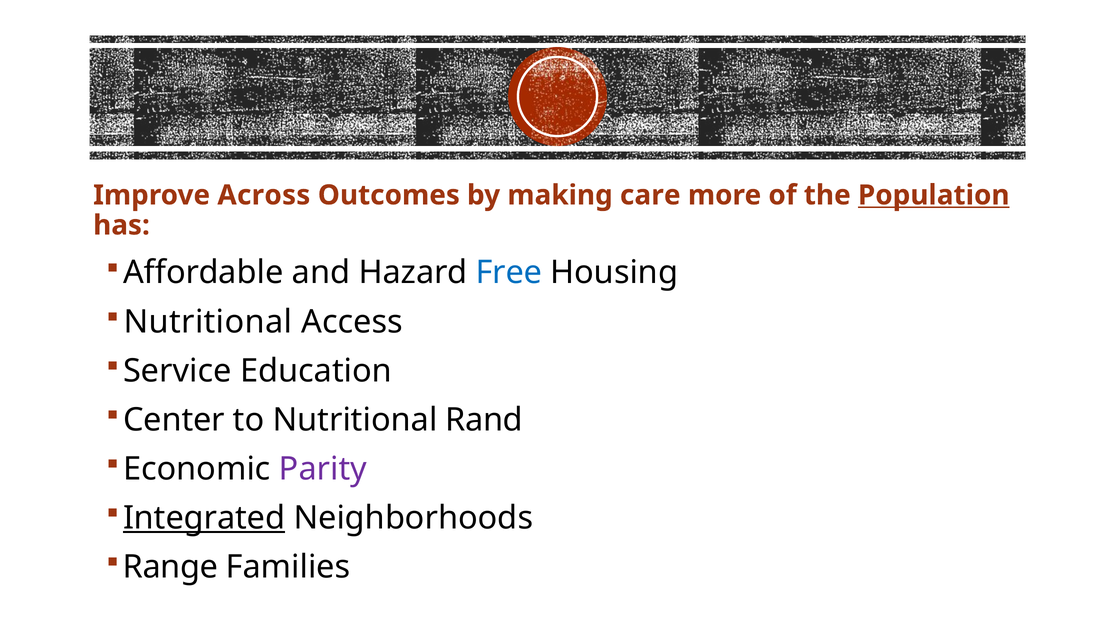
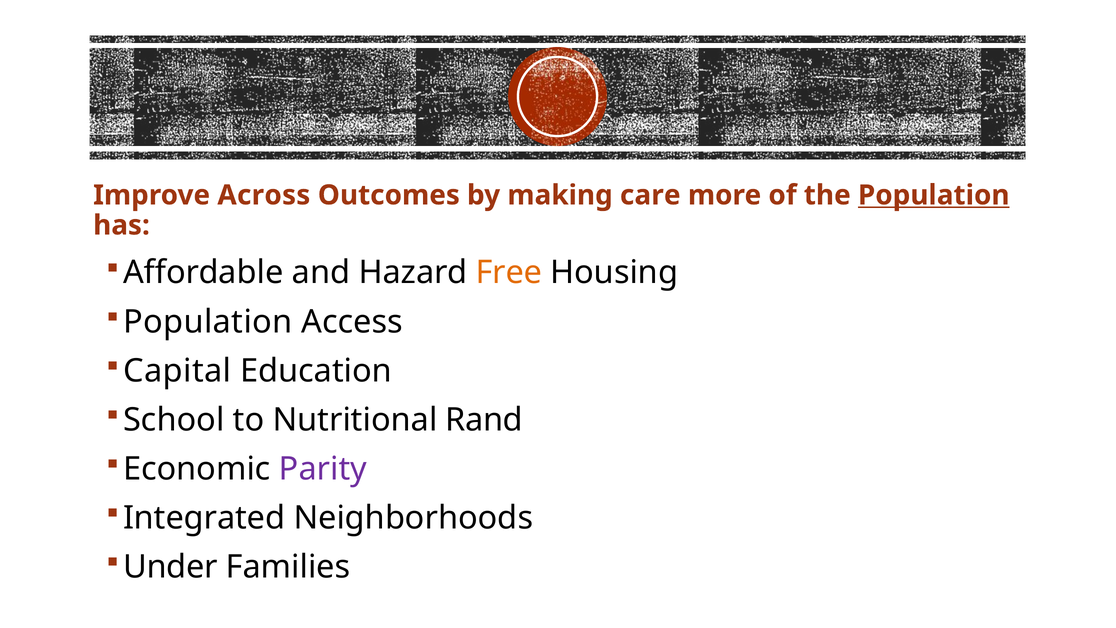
Free colour: blue -> orange (509, 273)
Nutritional: Nutritional -> Population (208, 322)
Service: Service -> Capital (177, 371)
Center: Center -> School (174, 420)
Integrated underline: present -> none (204, 518)
Range: Range -> Under (170, 567)
